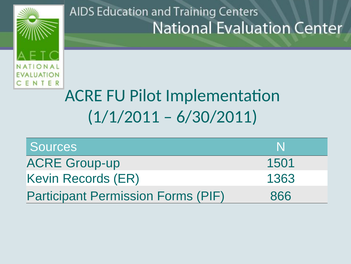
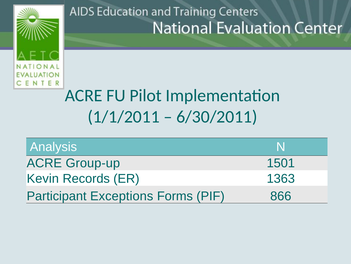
Sources: Sources -> Analysis (53, 147)
Permission: Permission -> Exceptions (122, 196)
